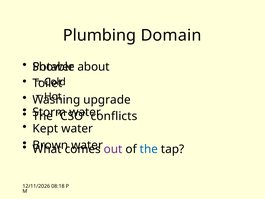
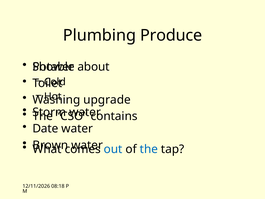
Domain: Domain -> Produce (171, 35)
conflicts: conflicts -> contains (114, 116)
Kept: Kept -> Date (45, 128)
out colour: purple -> blue (113, 149)
